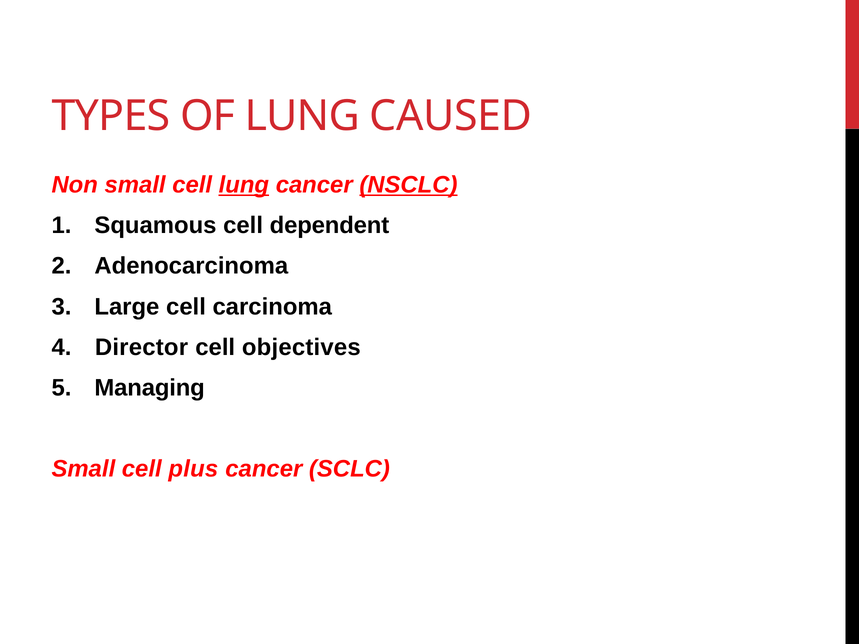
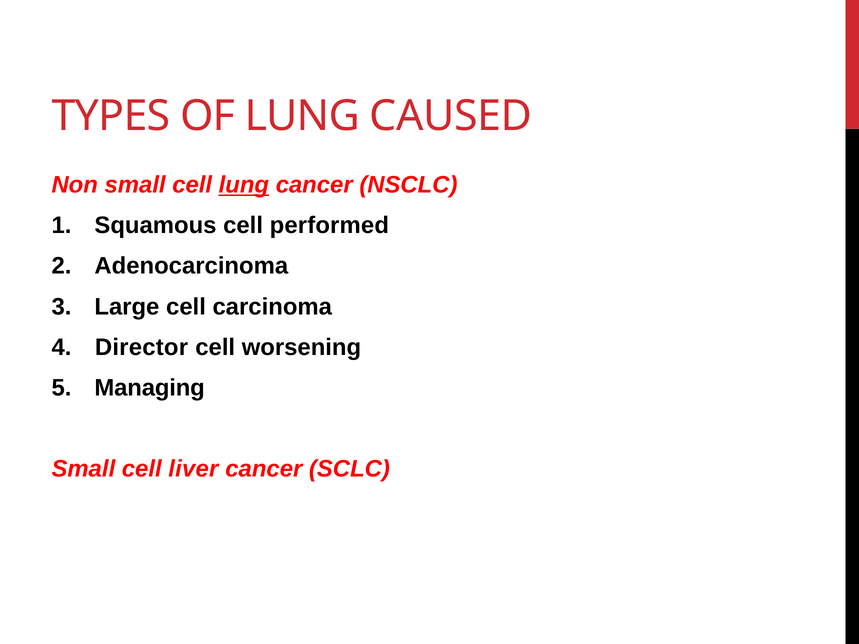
NSCLC underline: present -> none (408, 185)
dependent: dependent -> performed (329, 226)
objectives: objectives -> worsening (301, 347)
plus: plus -> liver (193, 469)
